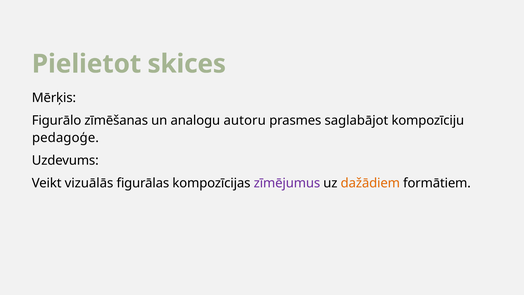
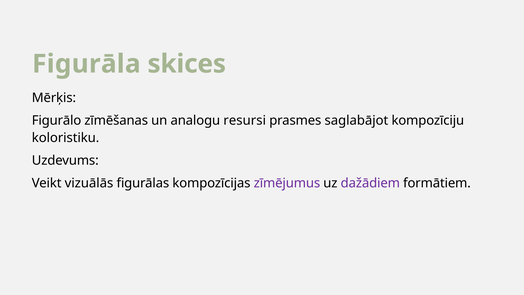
Pielietot: Pielietot -> Figurāla (86, 64)
autoru: autoru -> resursi (245, 120)
pedagoģe: pedagoģe -> koloristiku (66, 138)
dažādiem colour: orange -> purple (370, 183)
